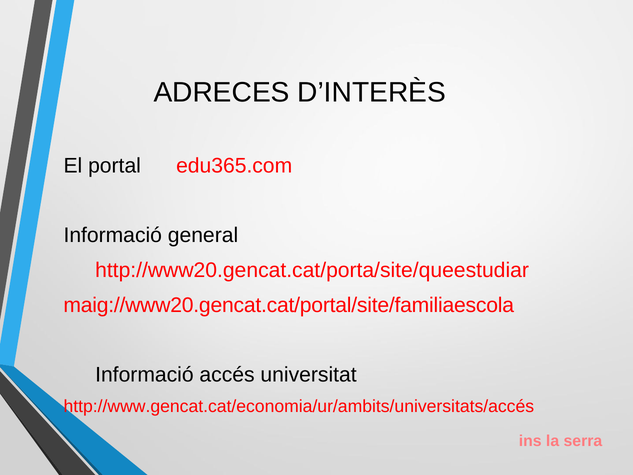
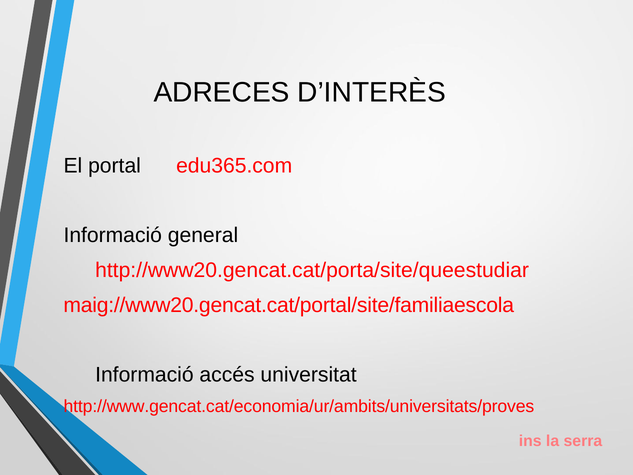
http://www.gencat.cat/economia/ur/ambits/universitats/accés: http://www.gencat.cat/economia/ur/ambits/universitats/accés -> http://www.gencat.cat/economia/ur/ambits/universitats/proves (299, 406)
